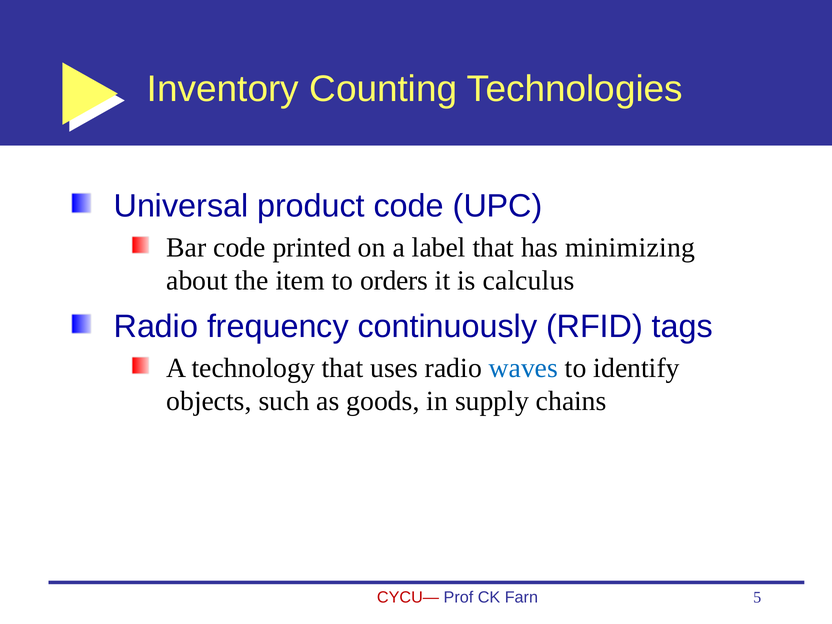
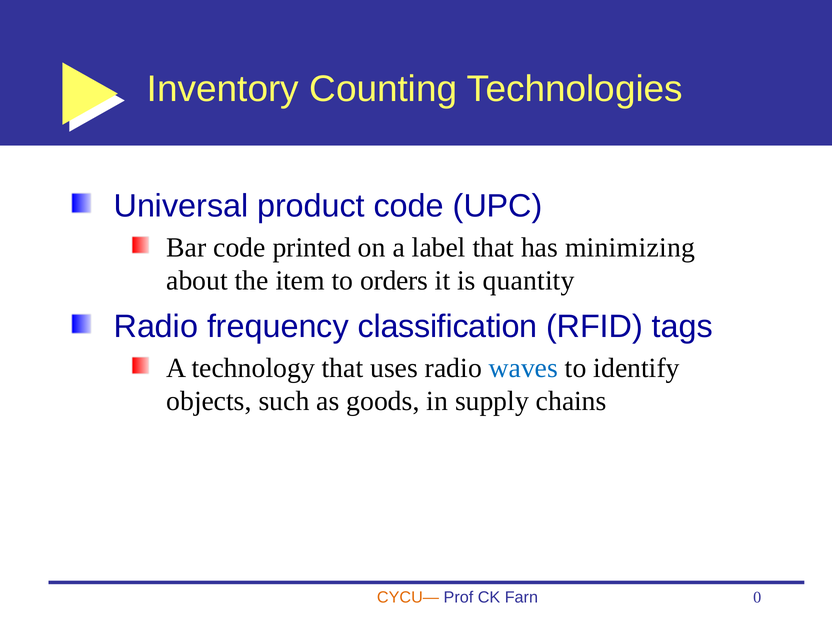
calculus: calculus -> quantity (529, 281)
continuously: continuously -> classification (448, 327)
CYCU— colour: red -> orange (408, 597)
5: 5 -> 0 (757, 597)
